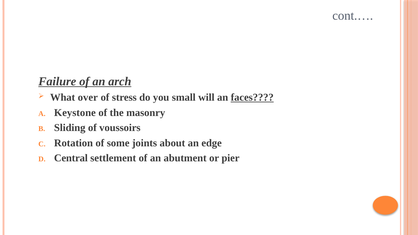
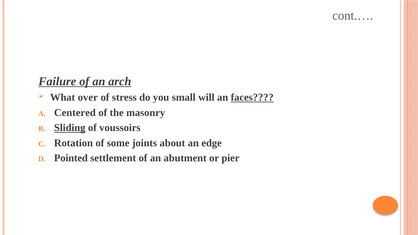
Keystone: Keystone -> Centered (75, 113)
Sliding underline: none -> present (70, 128)
Central: Central -> Pointed (71, 158)
